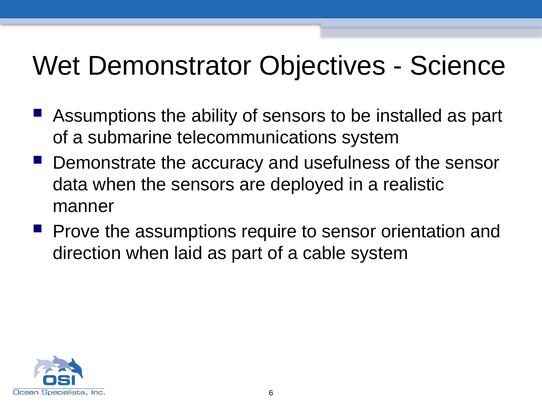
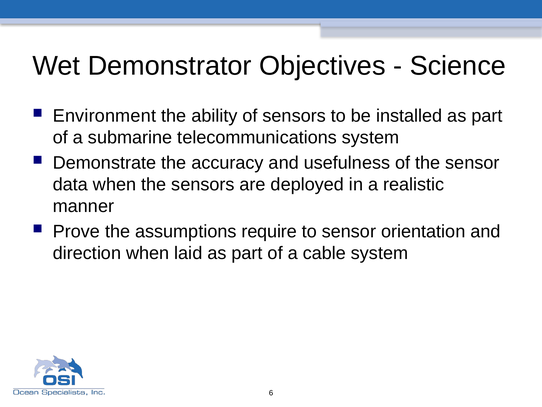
Assumptions: Assumptions -> Environment (104, 116)
